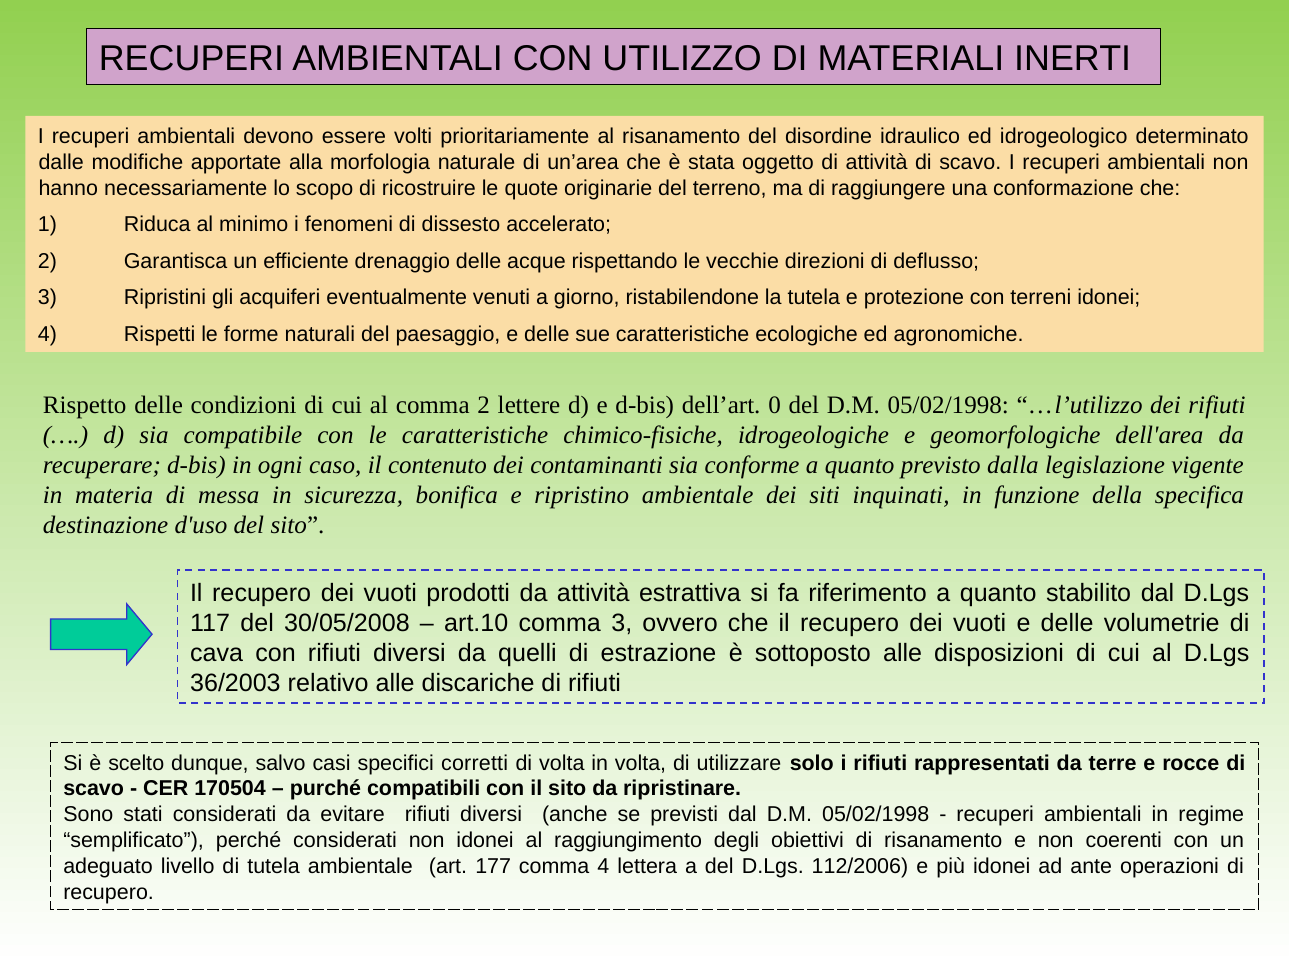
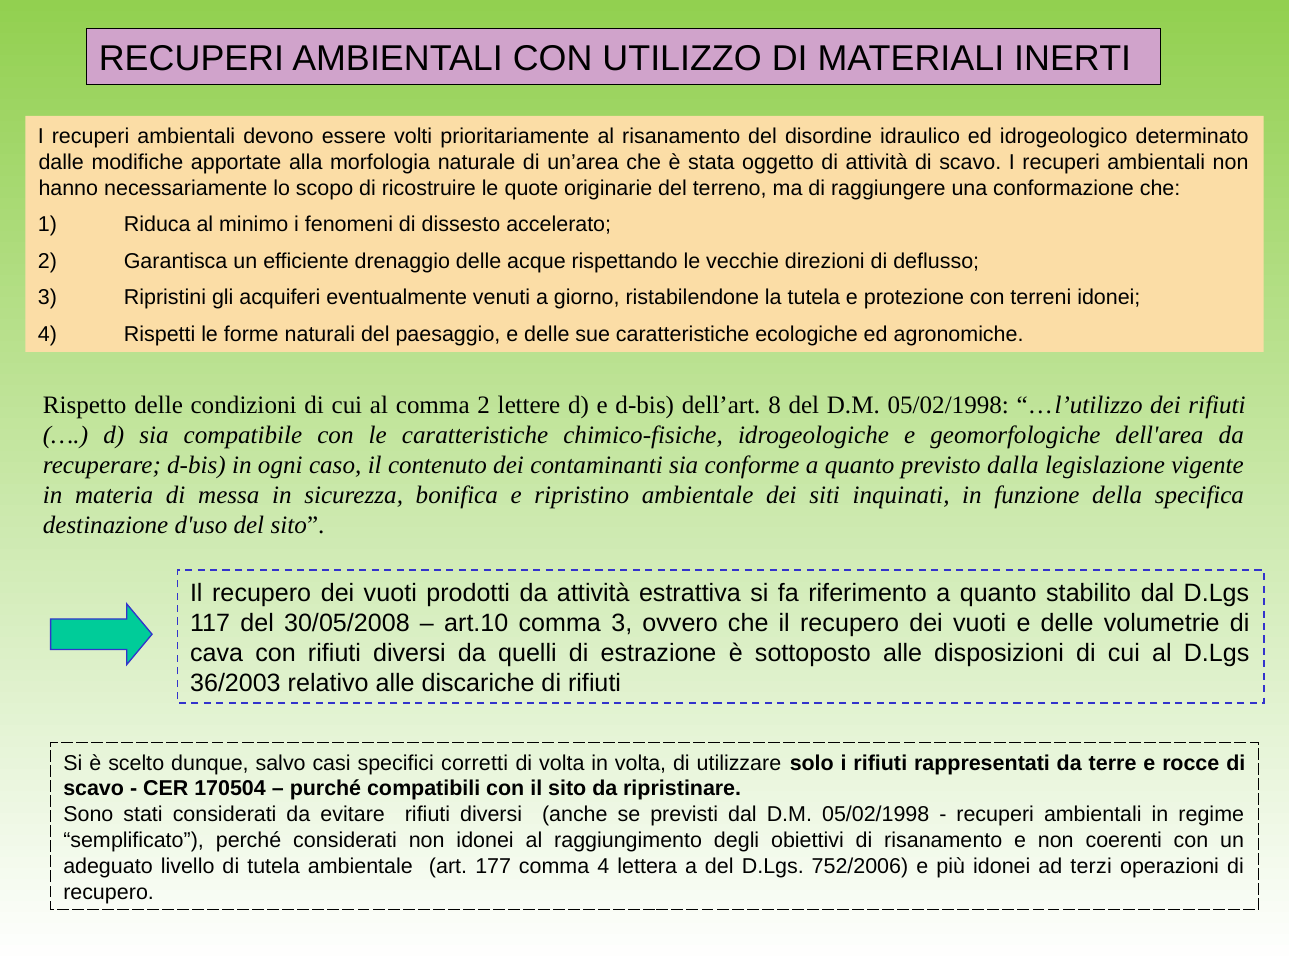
0: 0 -> 8 (775, 405)
112/2006: 112/2006 -> 752/2006 (860, 866)
ante: ante -> terzi (1091, 866)
